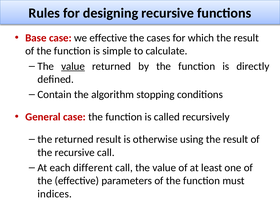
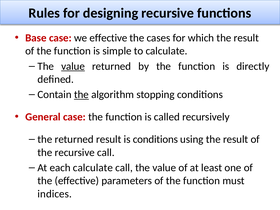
the underline: none -> present (81, 95)
is otherwise: otherwise -> conditions (155, 139)
each different: different -> calculate (93, 168)
